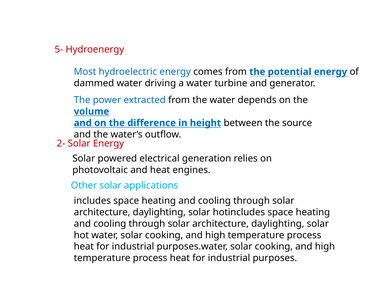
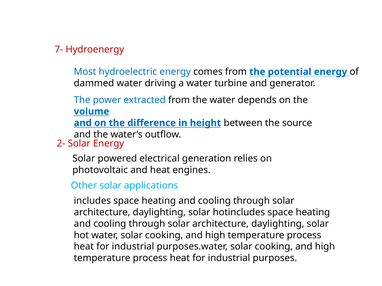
5-: 5- -> 7- (59, 50)
